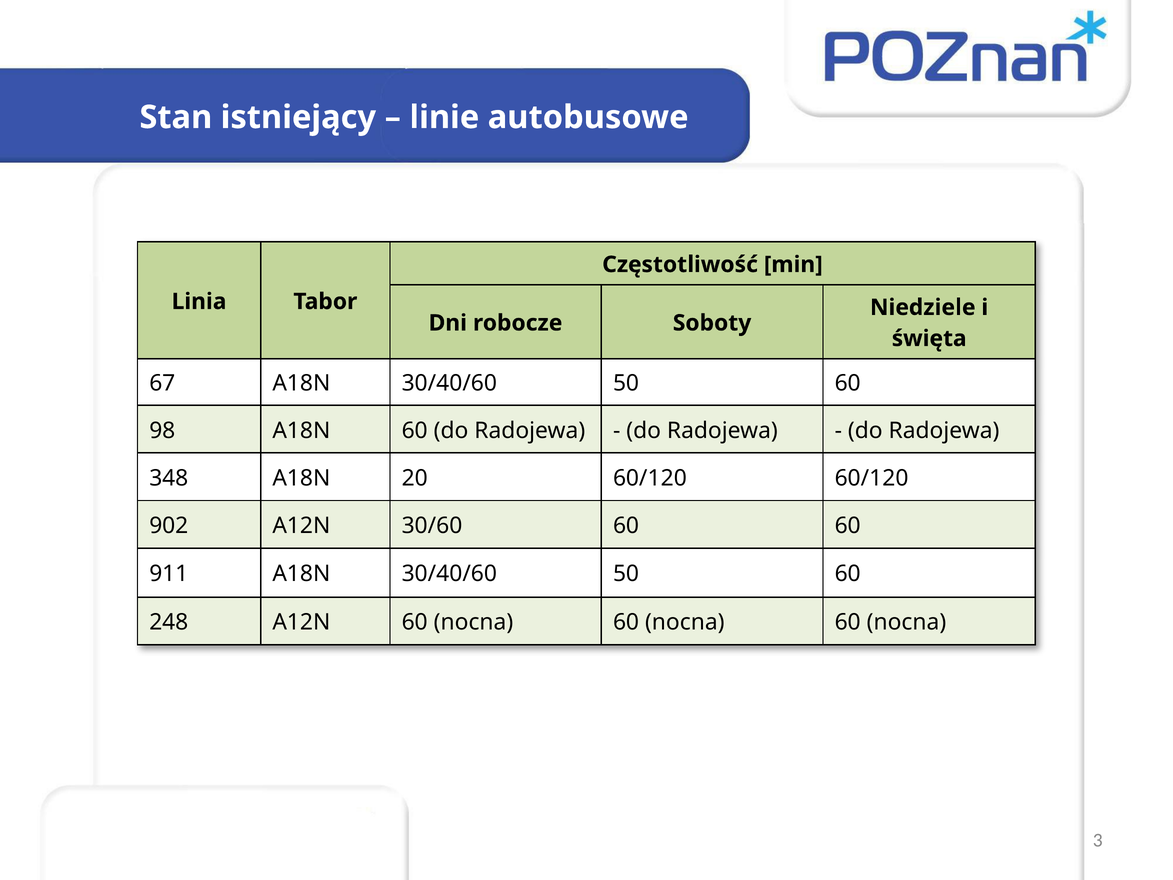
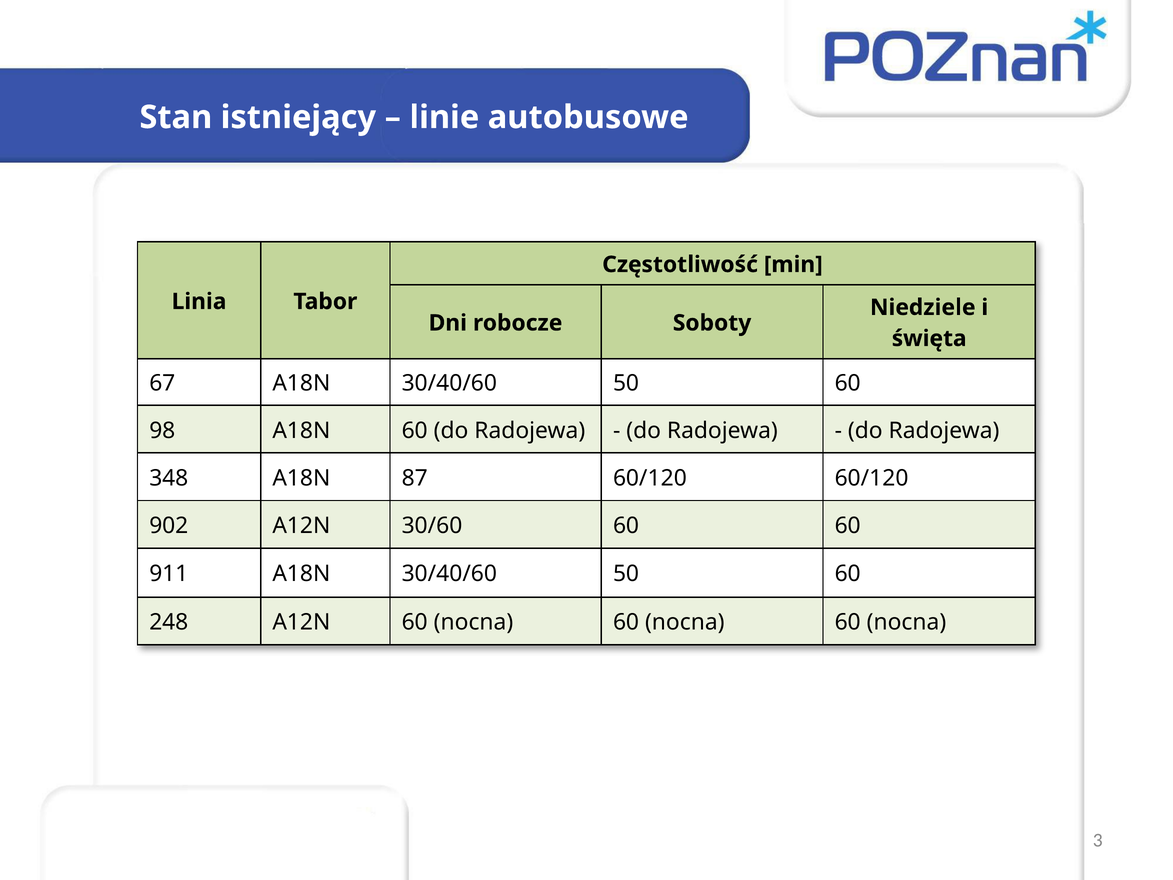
20: 20 -> 87 (415, 478)
